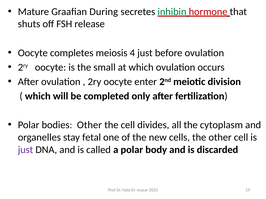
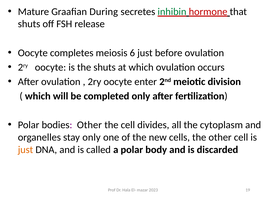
4: 4 -> 6 (132, 53)
the small: small -> shuts (105, 67)
stay fetal: fetal -> only (91, 138)
just colour: purple -> orange (26, 150)
